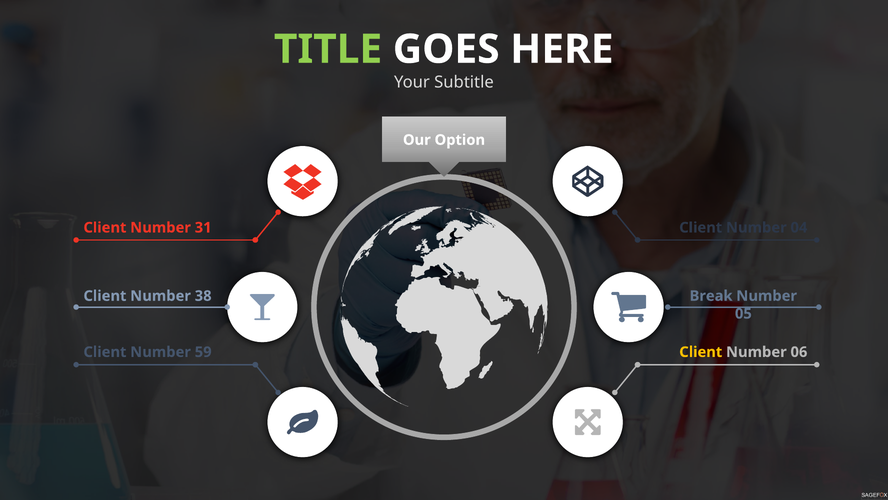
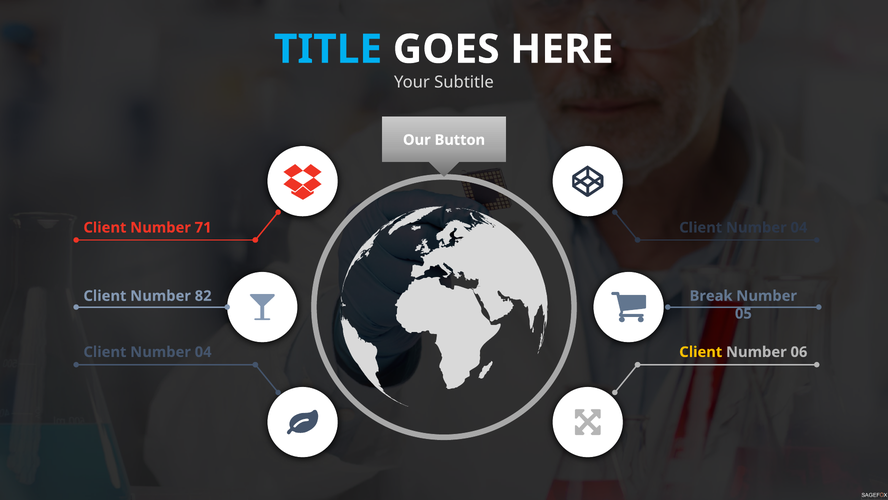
TITLE colour: light green -> light blue (328, 49)
Option: Option -> Button (460, 140)
31: 31 -> 71 (203, 227)
38: 38 -> 82 (203, 296)
59: 59 -> 04 (203, 352)
